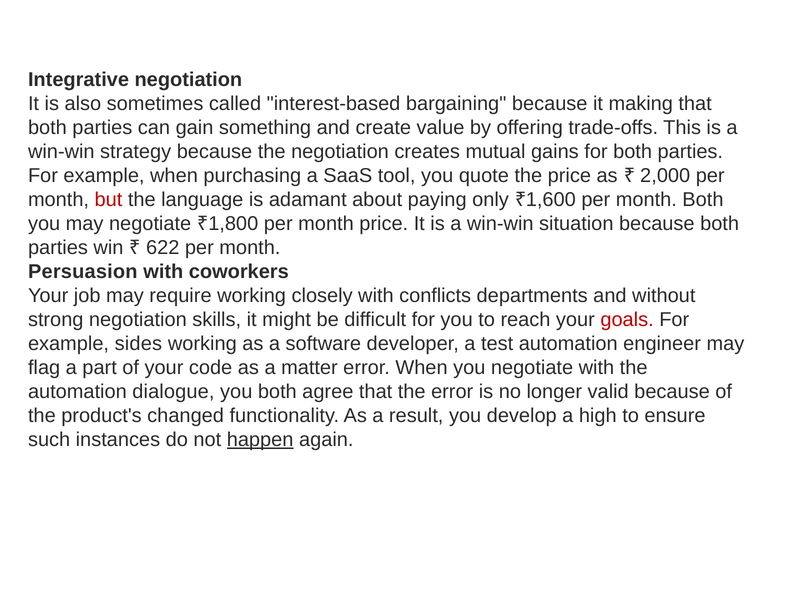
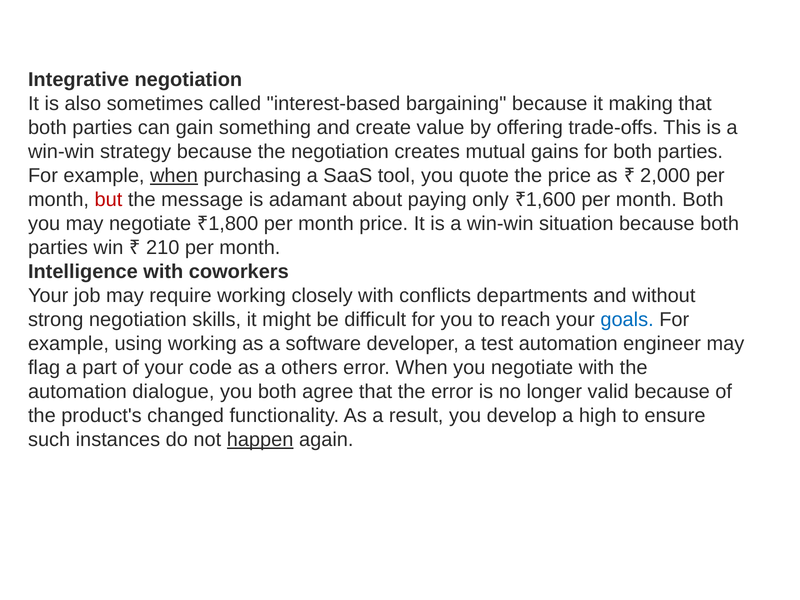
when underline: none -> present (174, 176)
language: language -> message (202, 200)
622: 622 -> 210 (163, 248)
Persuasion: Persuasion -> Intelligence (83, 272)
goals colour: red -> blue (627, 320)
sides: sides -> using (138, 344)
matter: matter -> others (309, 368)
